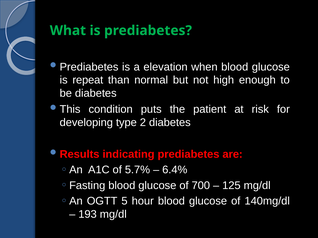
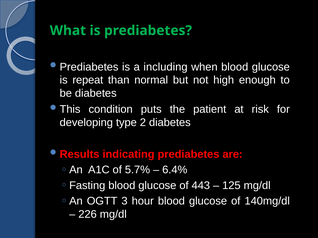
elevation: elevation -> including (166, 67)
700: 700 -> 443 (201, 186)
5: 5 -> 3 (124, 201)
193: 193 -> 226 (88, 215)
